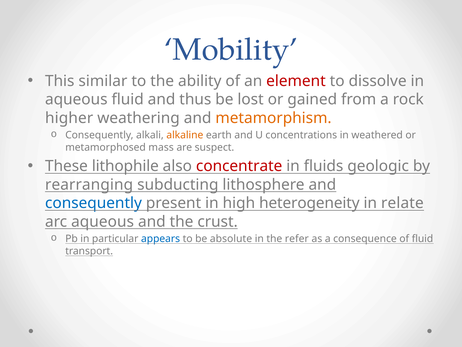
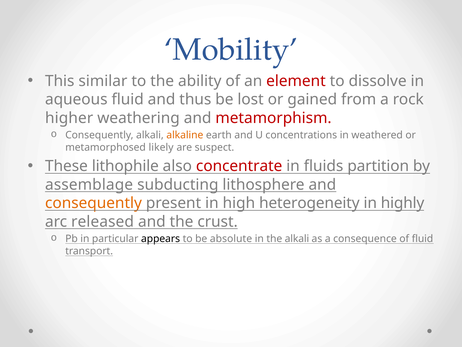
metamorphism colour: orange -> red (274, 118)
mass: mass -> likely (161, 147)
geologic: geologic -> partition (378, 166)
rearranging: rearranging -> assemblage (89, 184)
consequently colour: blue -> orange (93, 203)
relate: relate -> highly (403, 203)
arc aqueous: aqueous -> released (103, 221)
appears colour: blue -> black (161, 238)
the refer: refer -> alkali (297, 238)
